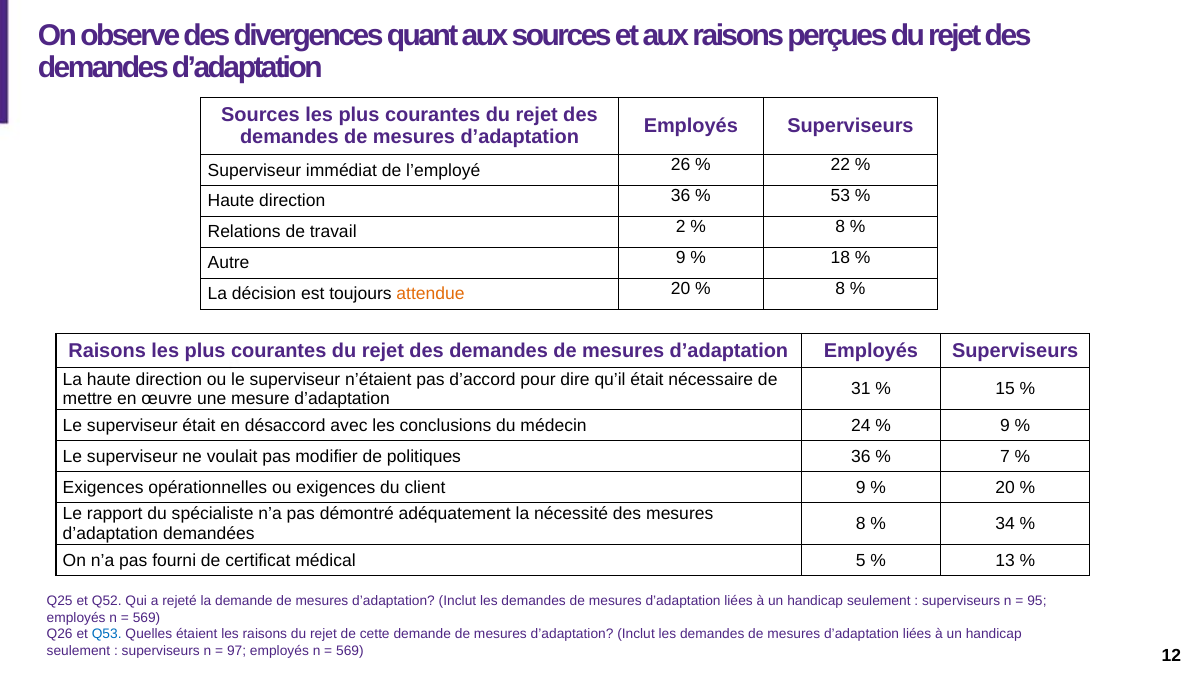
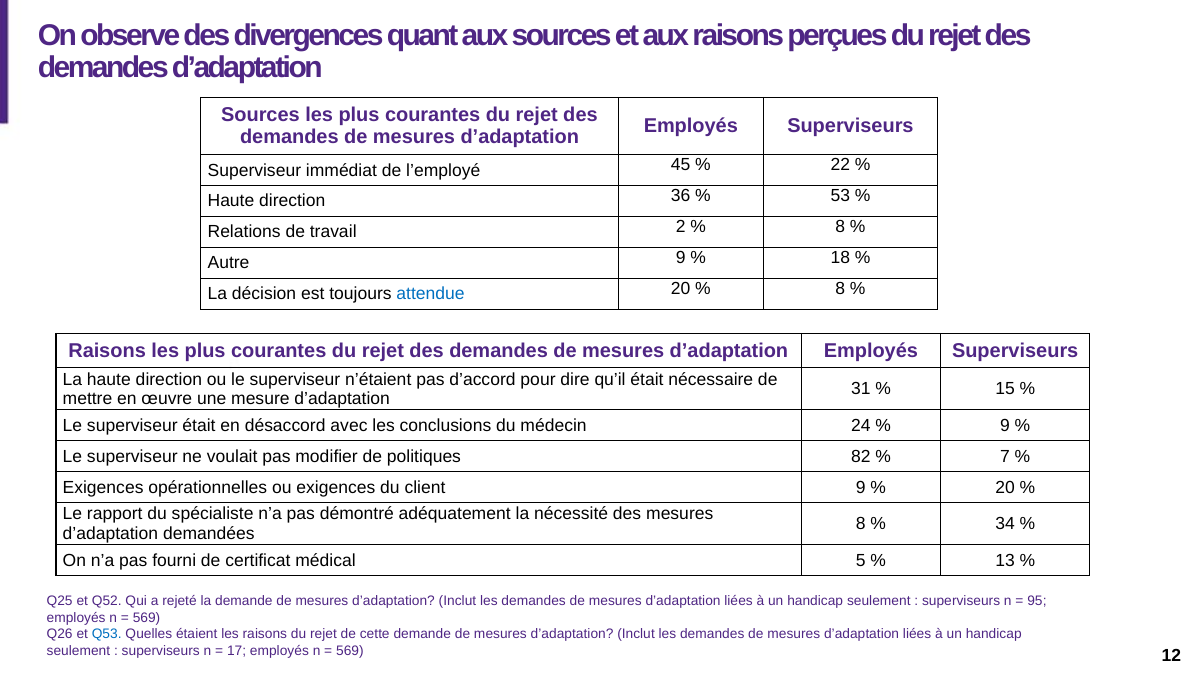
26: 26 -> 45 (681, 165)
attendue colour: orange -> blue (431, 294)
politiques 36: 36 -> 82 (861, 457)
97: 97 -> 17 (237, 651)
